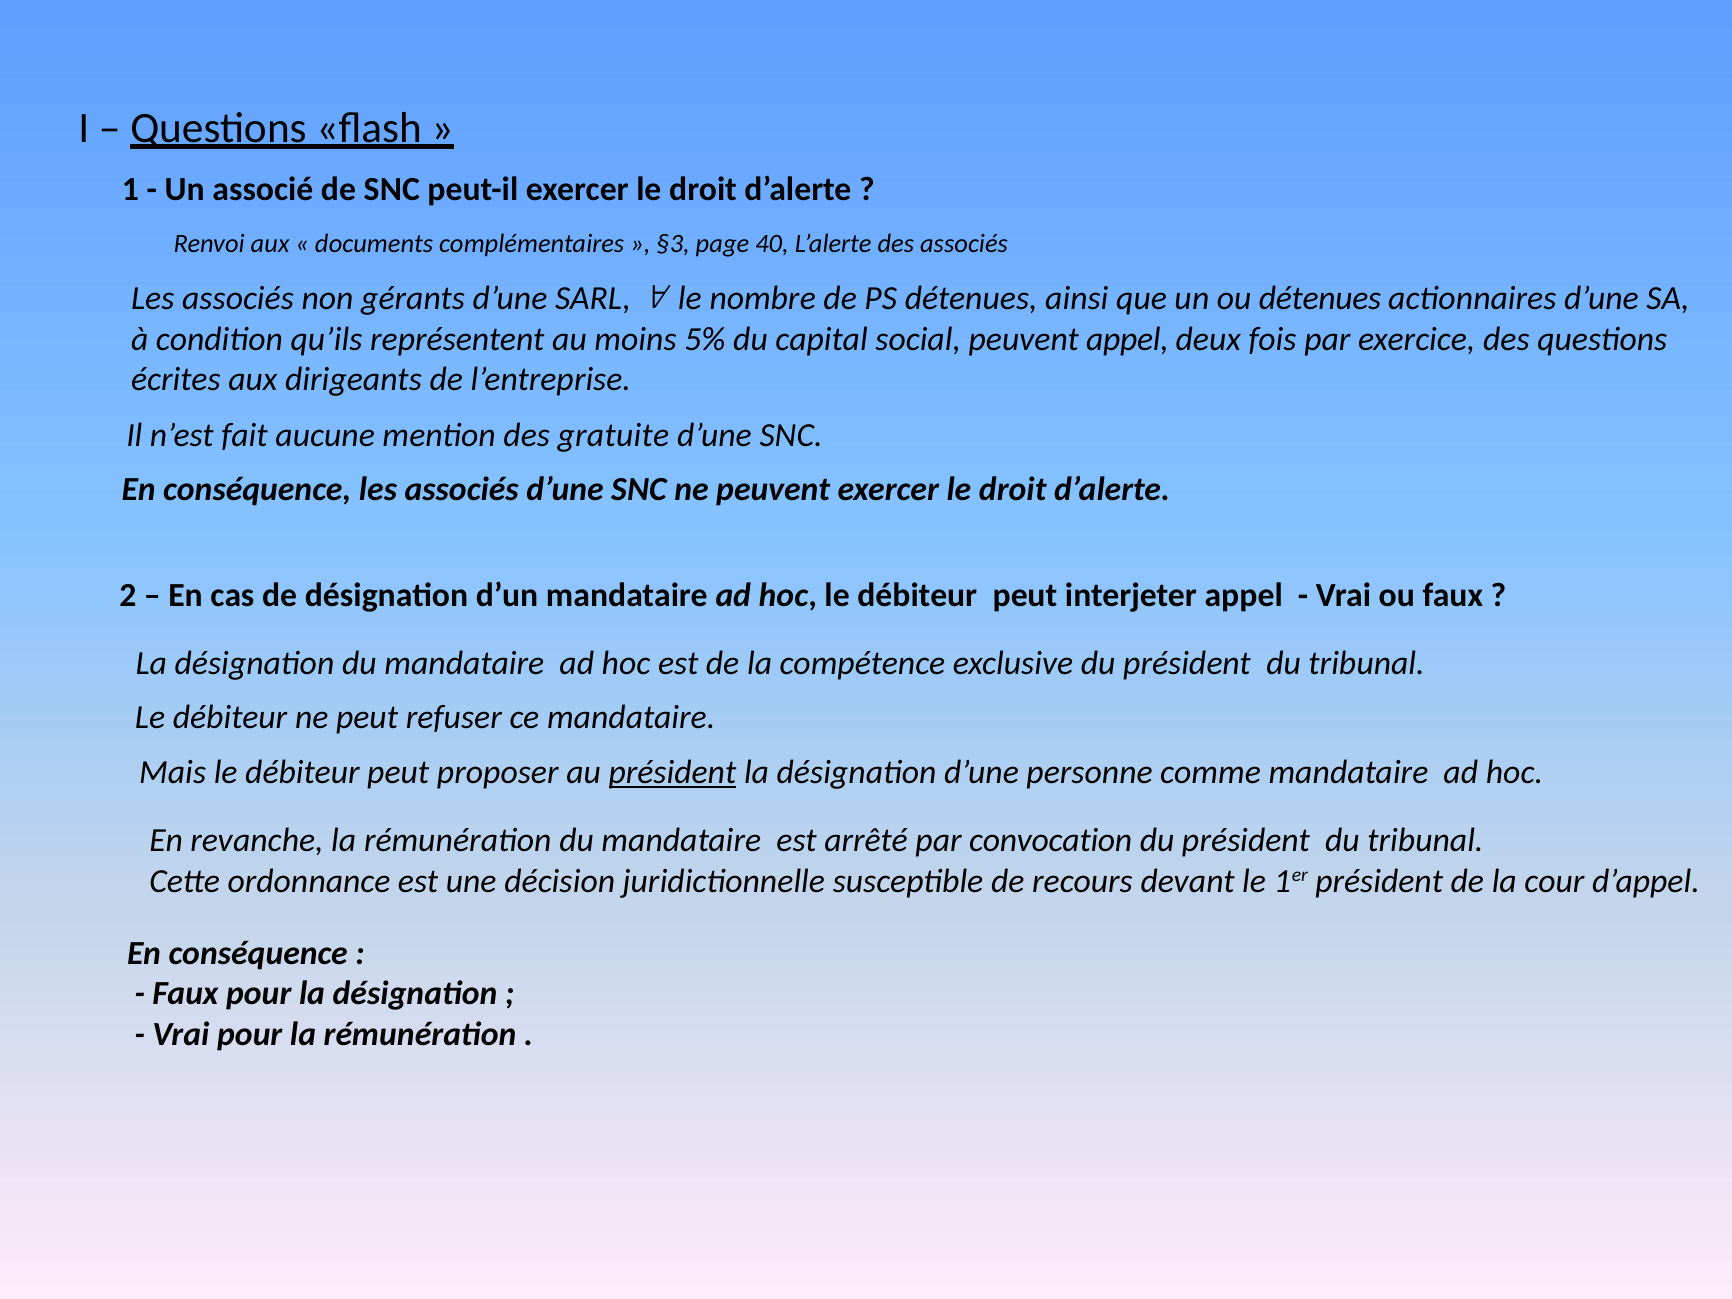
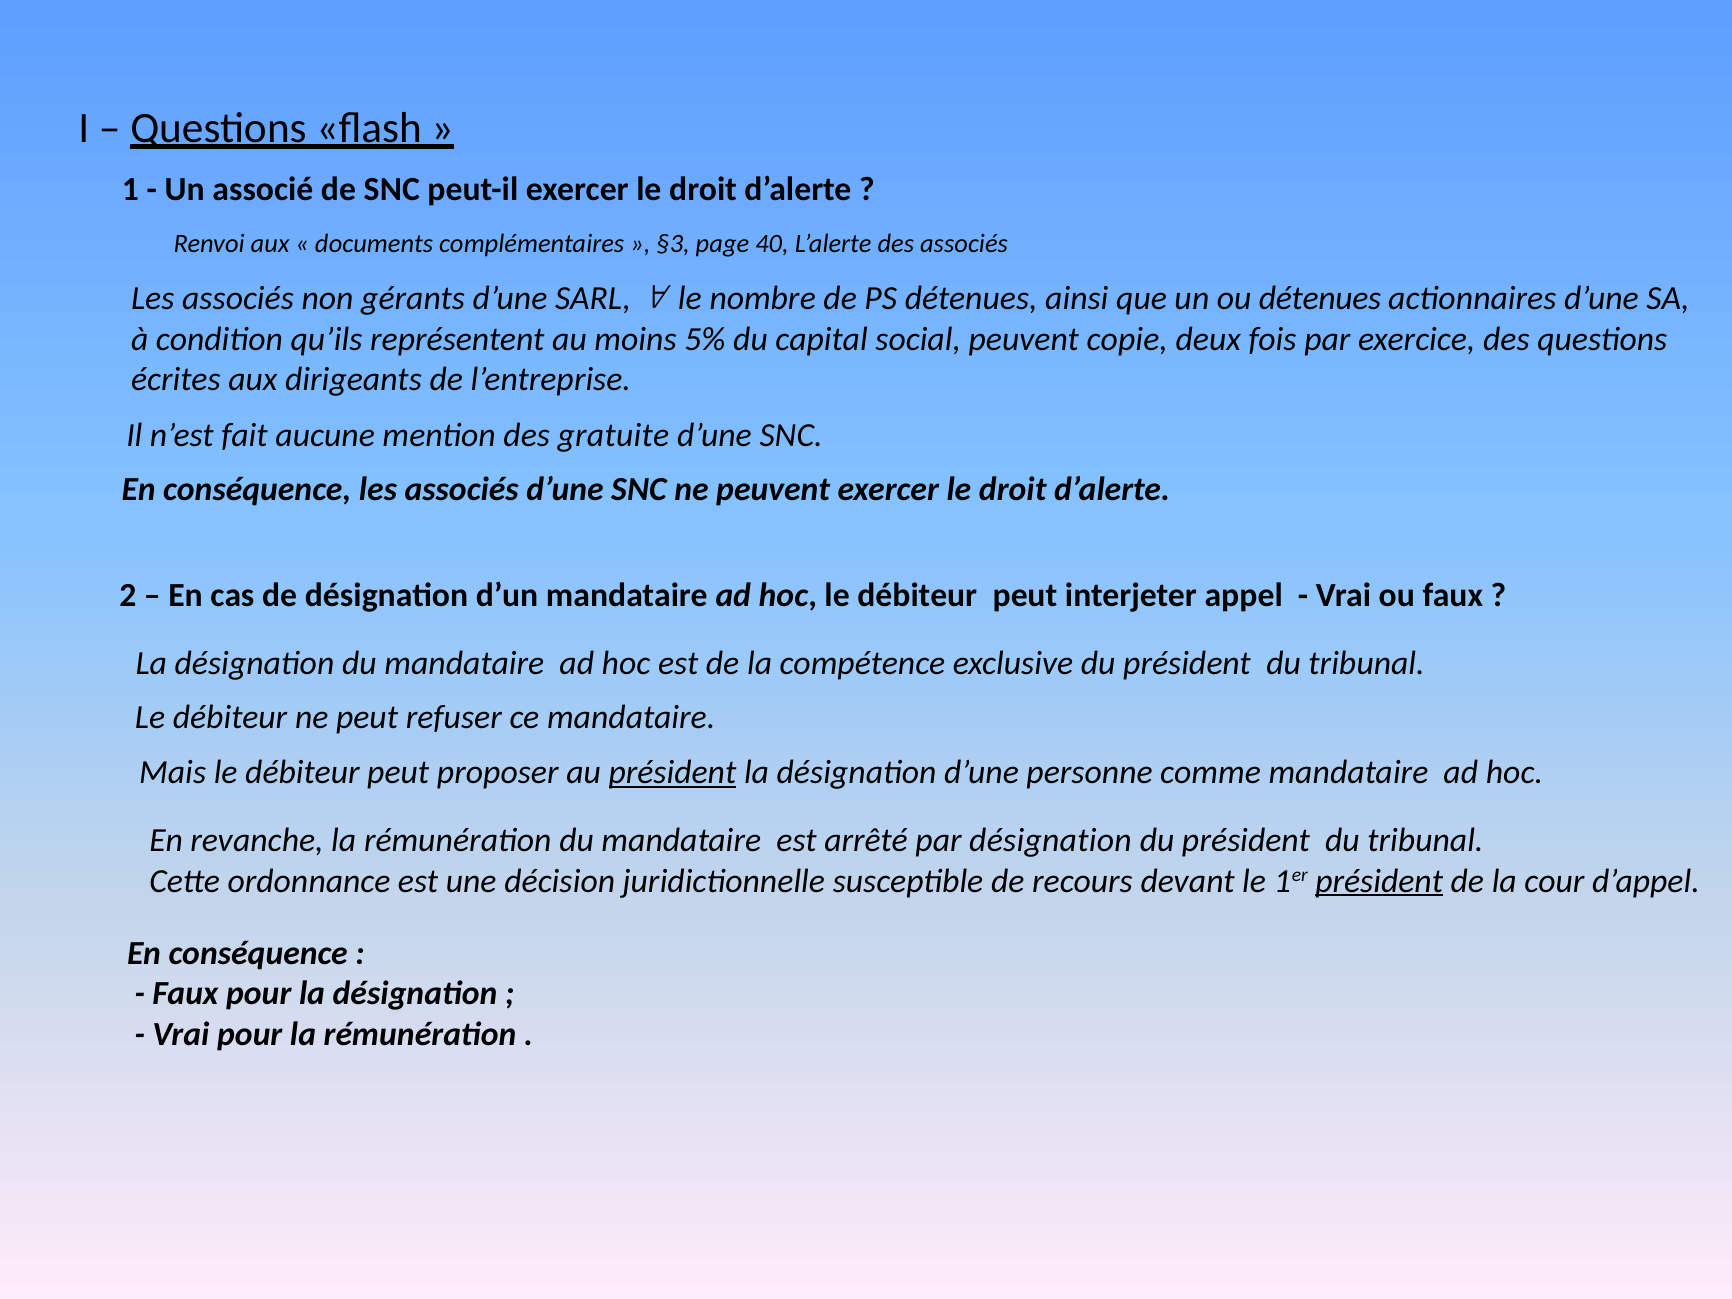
peuvent appel: appel -> copie (1127, 339)
par convocation: convocation -> désignation (1050, 841)
président underline: none -> present (1379, 881)
